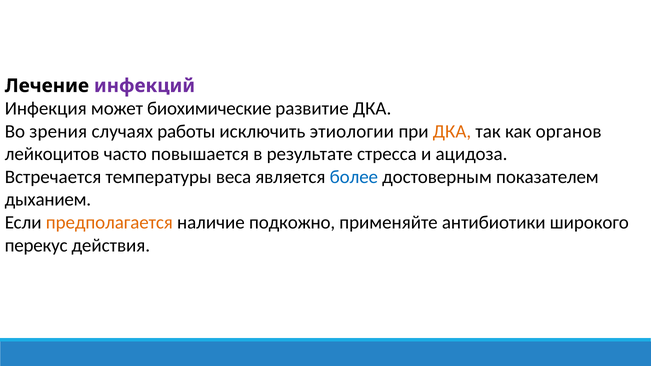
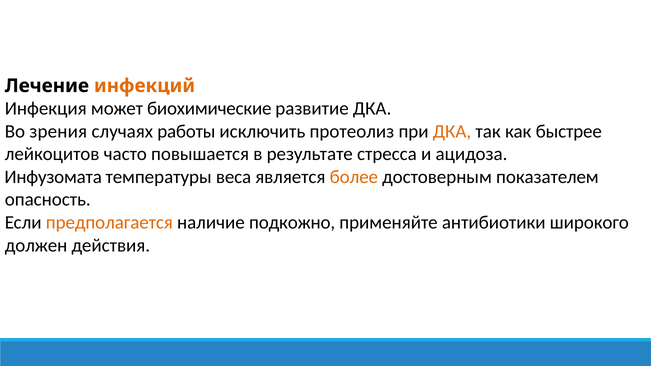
инфекций colour: purple -> orange (145, 86)
этиологии: этиологии -> протеолиз (352, 131)
органов: органов -> быстрее (569, 131)
Встречается: Встречается -> Инфузомата (53, 177)
более colour: blue -> orange (354, 177)
дыханием: дыханием -> опасность (48, 200)
перекус: перекус -> должен (36, 245)
